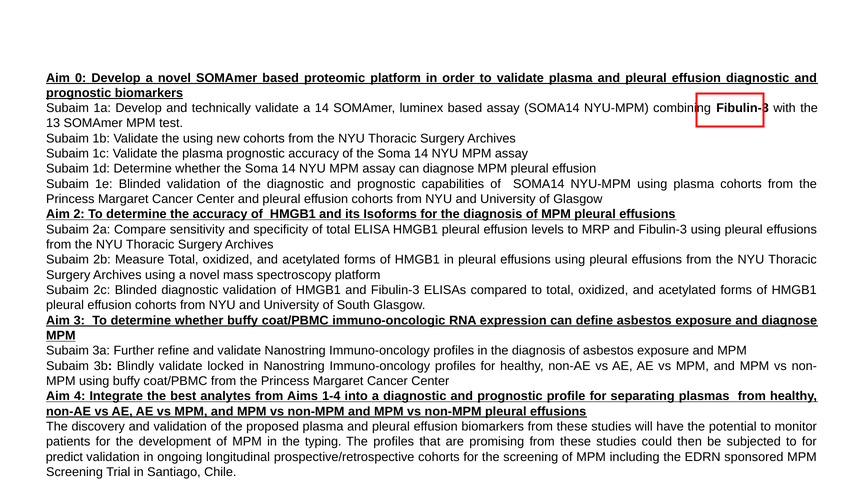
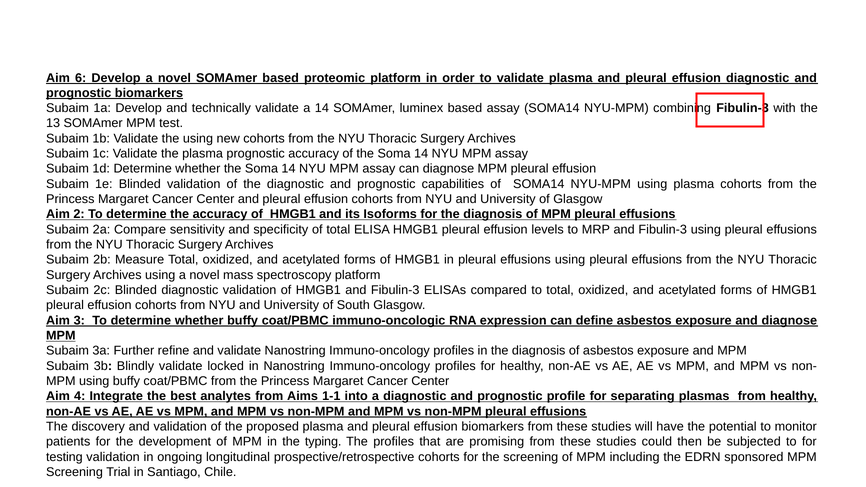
0: 0 -> 6 (81, 78)
1-4: 1-4 -> 1-1 (331, 396)
predict: predict -> testing (64, 457)
